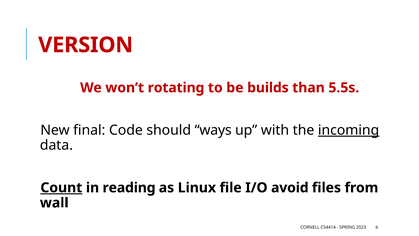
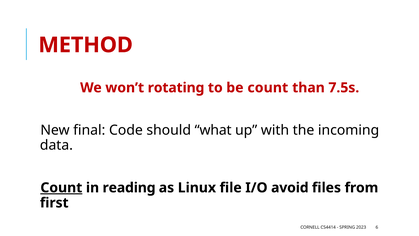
VERSION: VERSION -> METHOD (86, 45)
be builds: builds -> count (268, 88)
5.5s: 5.5s -> 7.5s (344, 88)
ways: ways -> what (213, 130)
incoming underline: present -> none (349, 130)
wall: wall -> first (54, 203)
